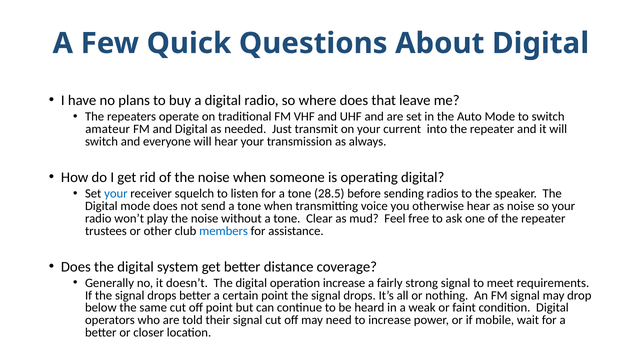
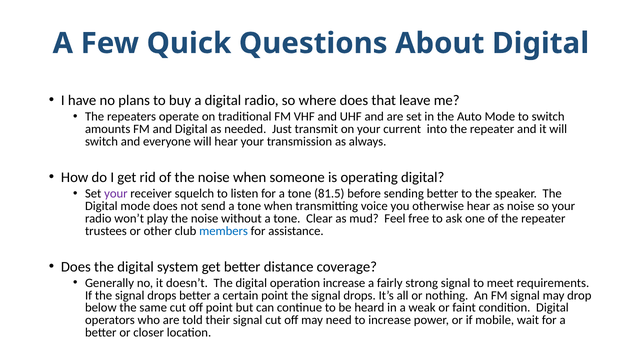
amateur: amateur -> amounts (108, 129)
your colour: blue -> purple (116, 194)
28.5: 28.5 -> 81.5 (329, 194)
sending radios: radios -> better (443, 194)
